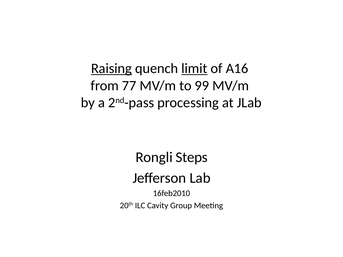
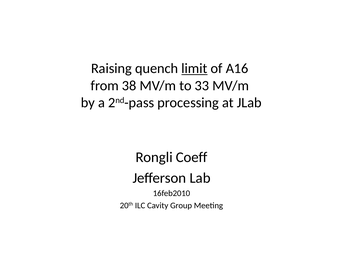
Raising underline: present -> none (111, 69)
77: 77 -> 38 (129, 86)
99: 99 -> 33 (202, 86)
Steps: Steps -> Coeff (192, 157)
